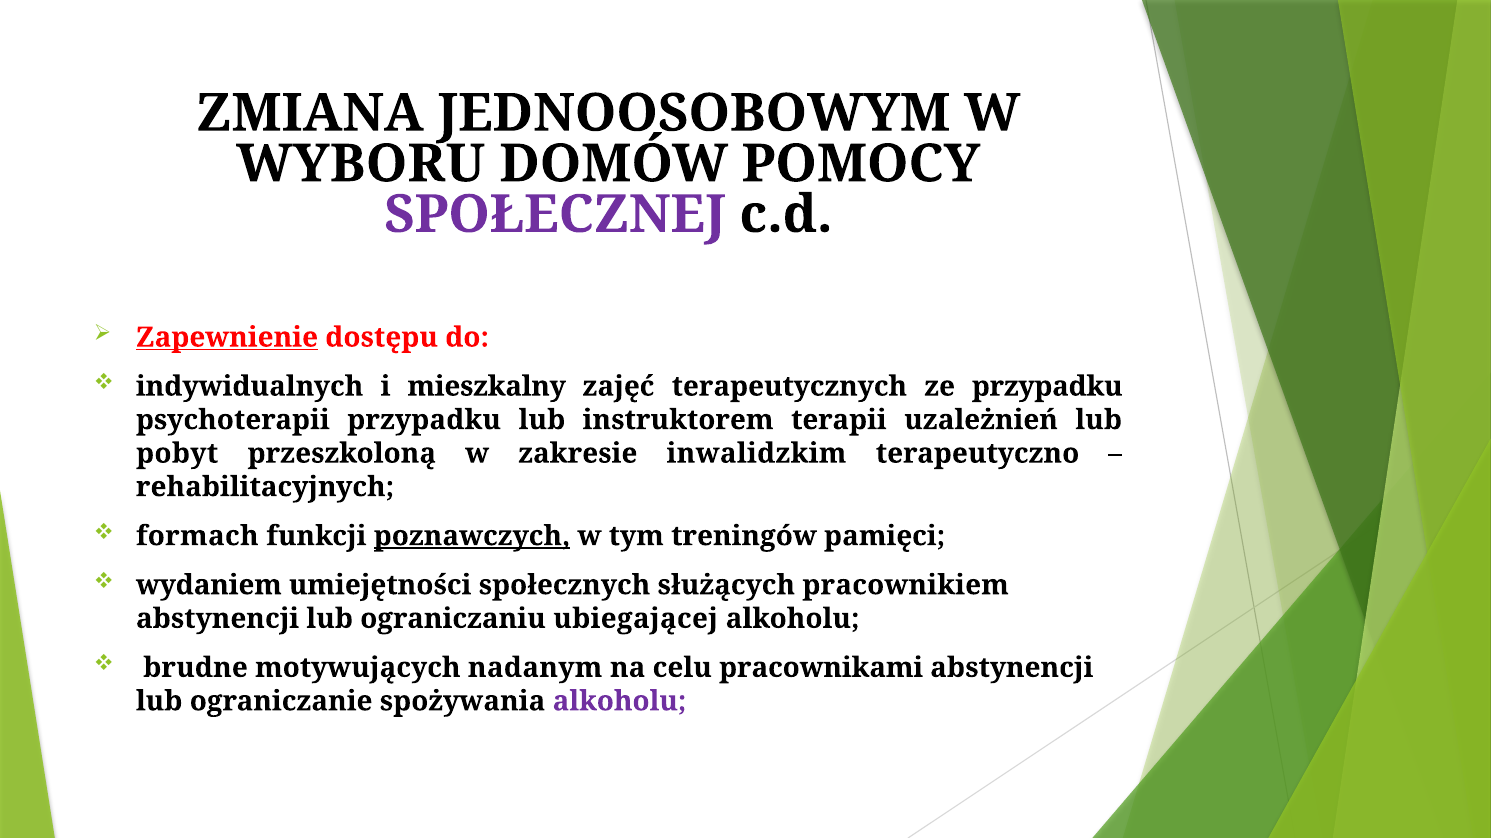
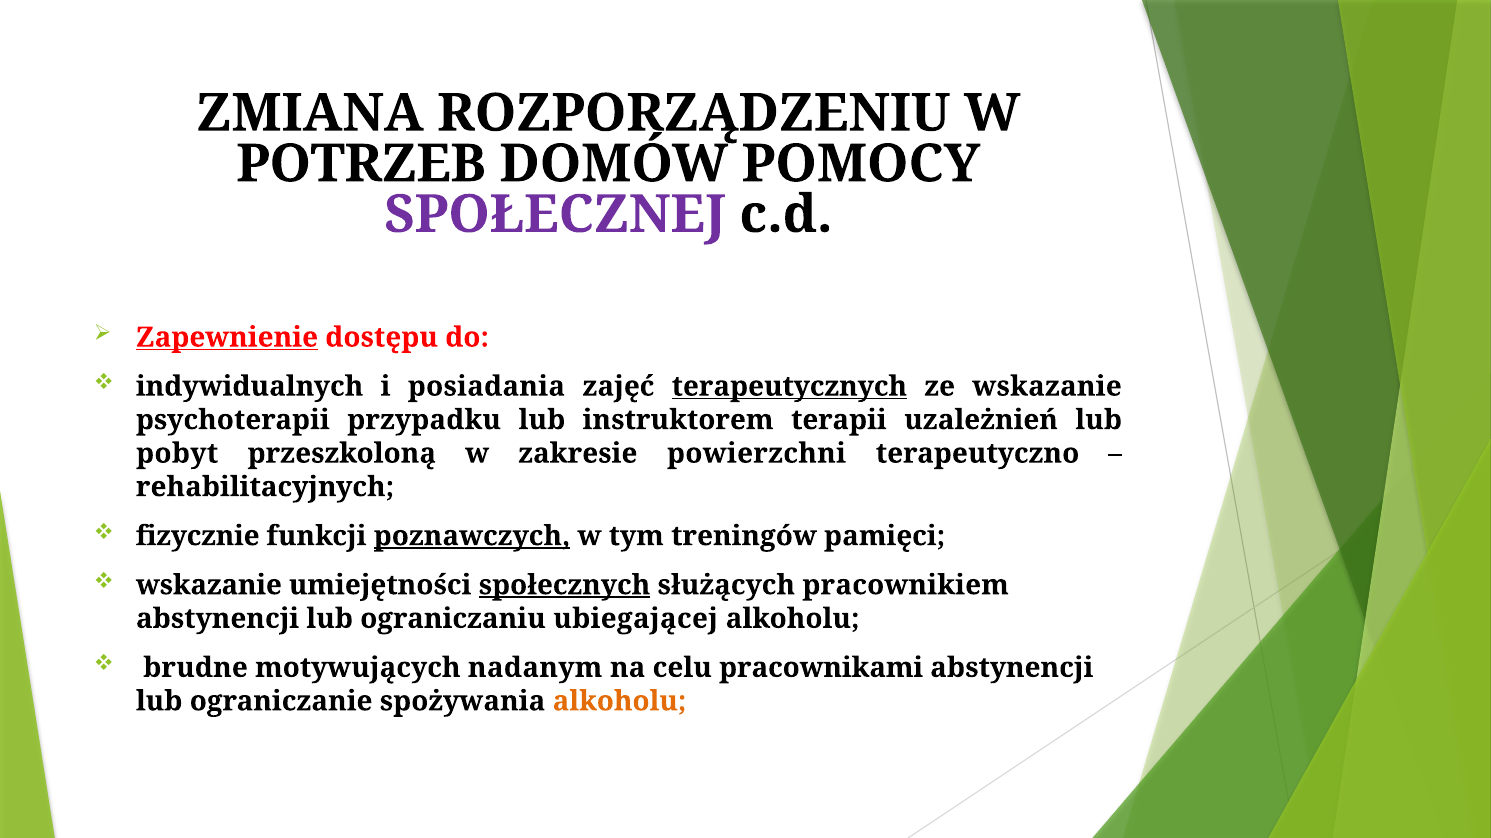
JEDNOOSOBOWYM: JEDNOOSOBOWYM -> ROZPORZĄDZENIU (694, 113)
WYBORU: WYBORU -> POTRZEB (361, 164)
mieszkalny: mieszkalny -> posiadania (486, 387)
terapeutycznych underline: none -> present (789, 387)
ze przypadku: przypadku -> wskazanie (1047, 387)
inwalidzkim: inwalidzkim -> powierzchni (756, 454)
formach: formach -> fizycznie (198, 536)
wydaniem: wydaniem -> wskazanie (209, 586)
społecznych underline: none -> present (564, 586)
alkoholu colour: purple -> orange (619, 702)
